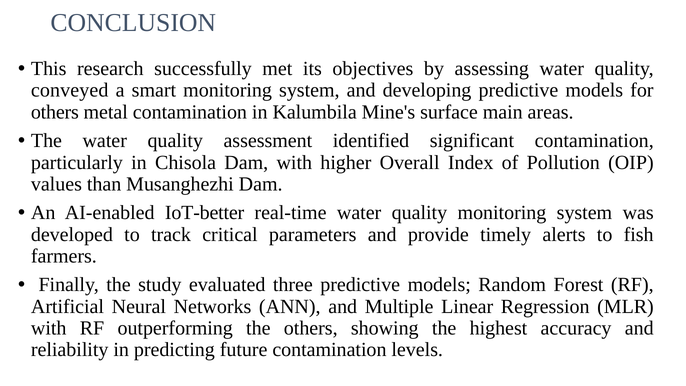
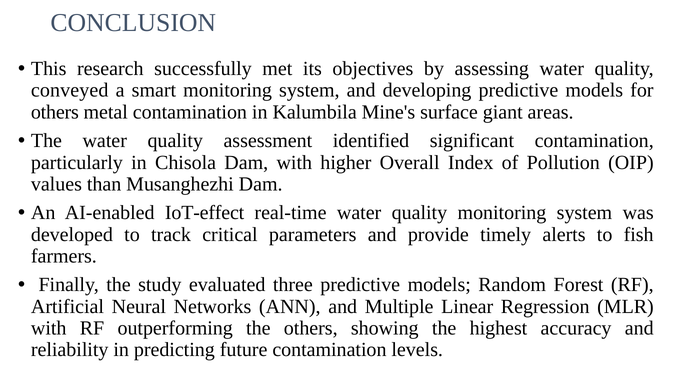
main: main -> giant (503, 112)
IoT-better: IoT-better -> IoT-effect (205, 213)
